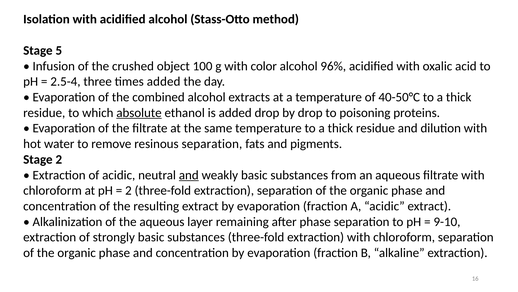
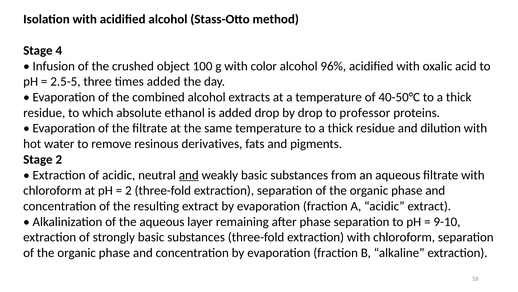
5: 5 -> 4 (59, 50)
2.5-4: 2.5-4 -> 2.5-5 (65, 81)
absolute underline: present -> none (139, 113)
poisoning: poisoning -> professor (365, 113)
resinous separation: separation -> derivatives (212, 144)
